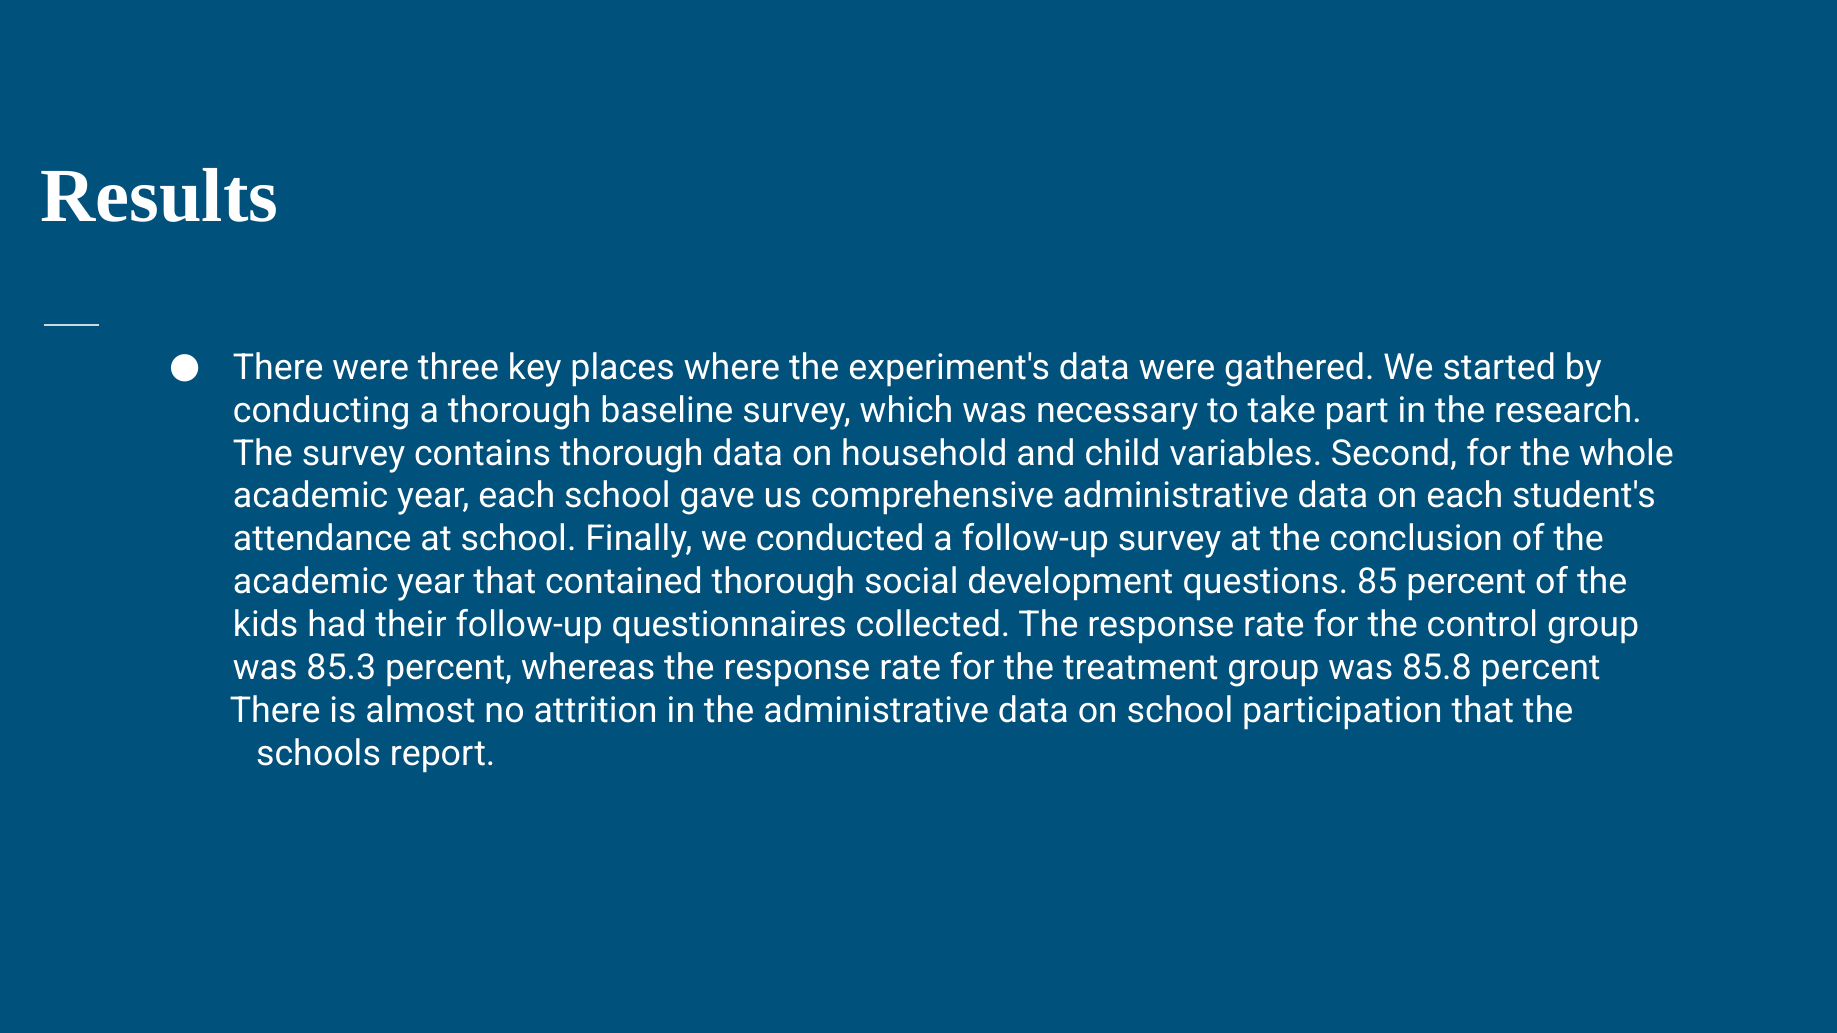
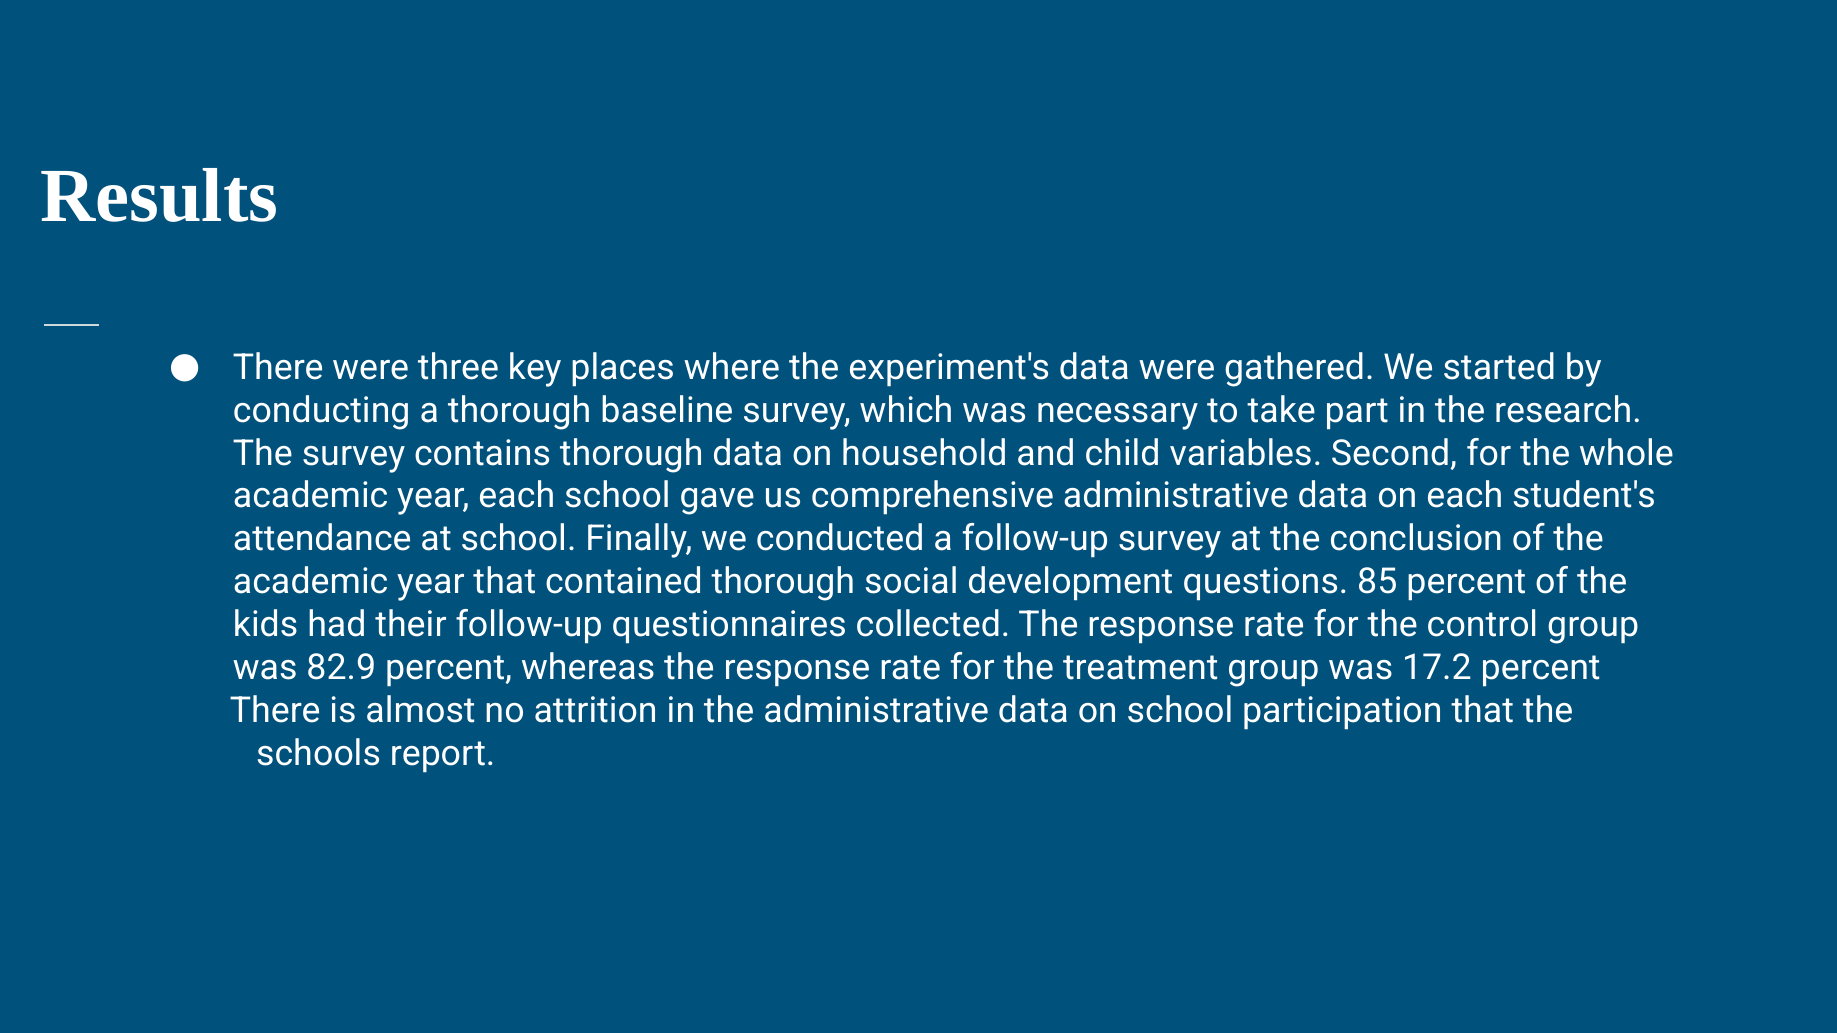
85.3: 85.3 -> 82.9 (341, 668)
85.8: 85.8 -> 17.2 (1437, 668)
